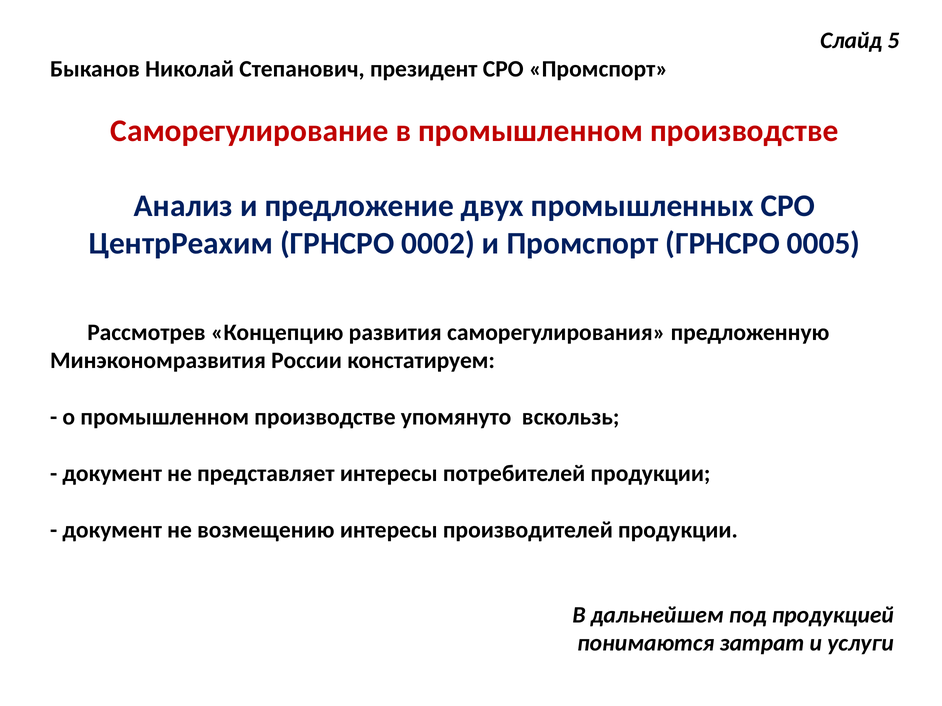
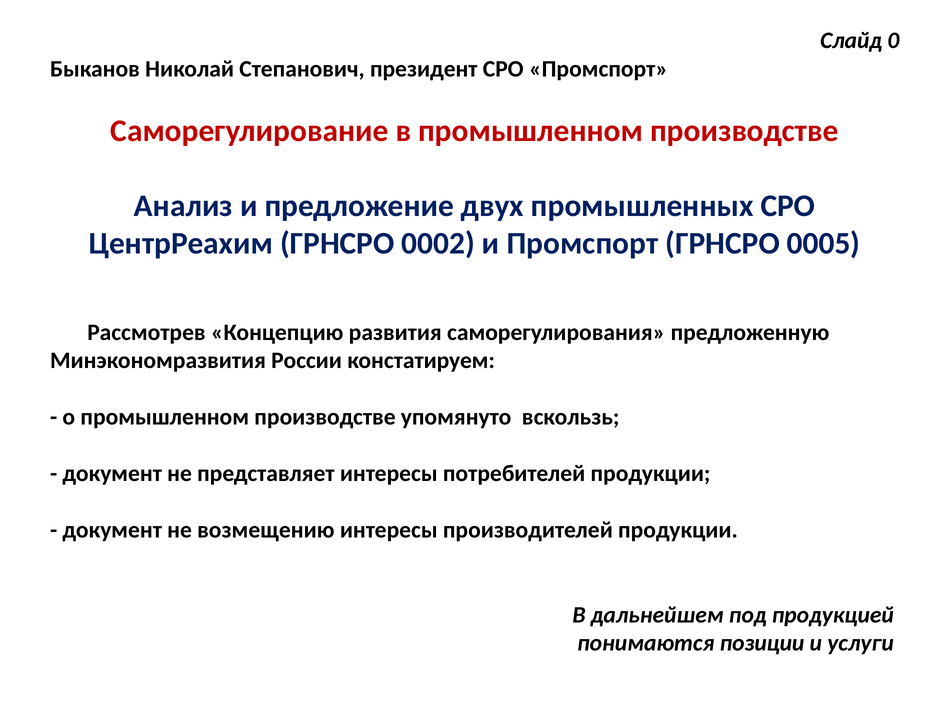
5: 5 -> 0 (893, 41)
затрат: затрат -> позиции (762, 644)
